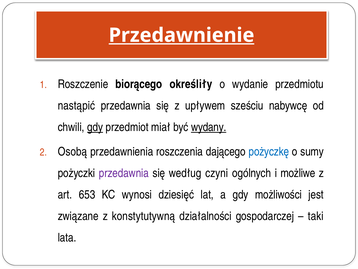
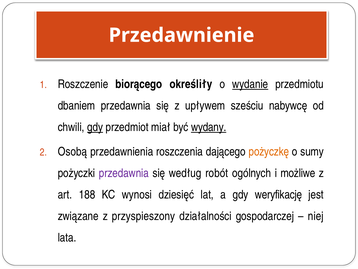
Przedawnienie underline: present -> none (181, 35)
wydanie underline: none -> present (250, 84)
nastąpić: nastąpić -> dbaniem (76, 106)
pożyczkę colour: blue -> orange (269, 151)
czyni: czyni -> robót (217, 173)
653: 653 -> 188 (87, 194)
możliwości: możliwości -> weryfikację (278, 194)
konstytutywną: konstytutywną -> przyspieszony (144, 216)
taki: taki -> niej (316, 216)
